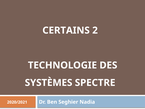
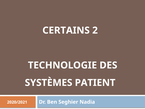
SPECTRE: SPECTRE -> PATIENT (95, 83)
